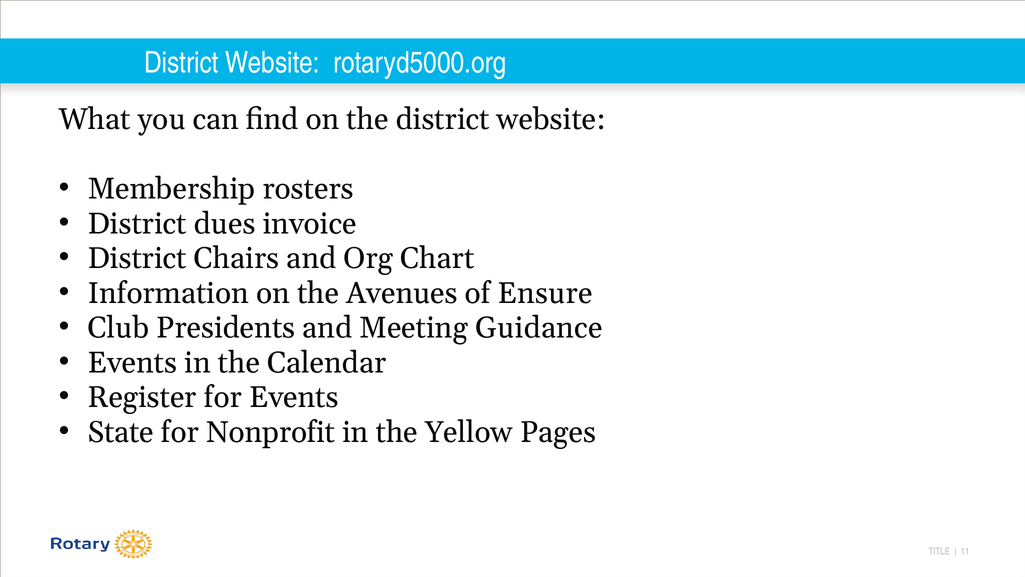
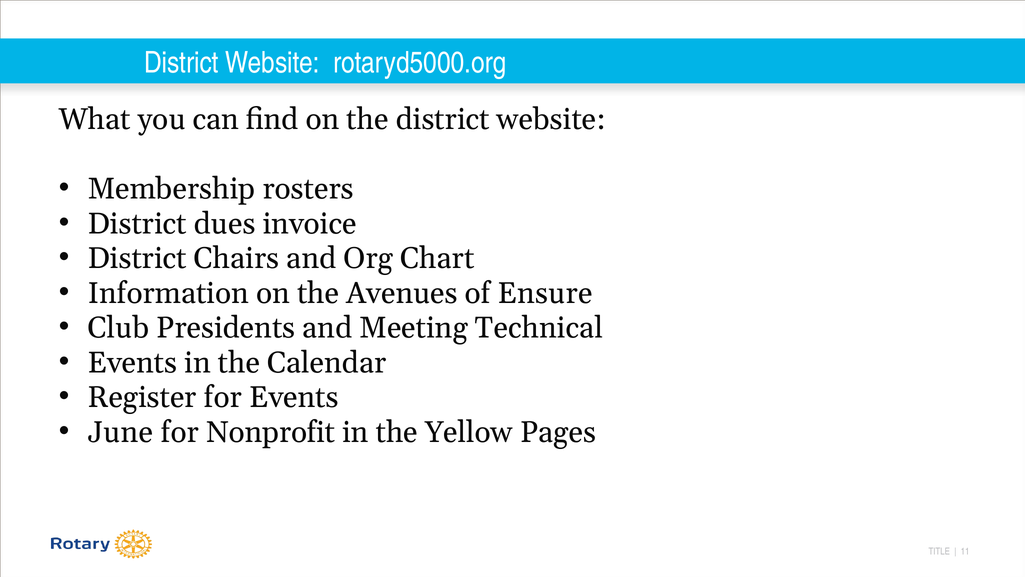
Guidance: Guidance -> Technical (539, 328)
State: State -> June (121, 432)
